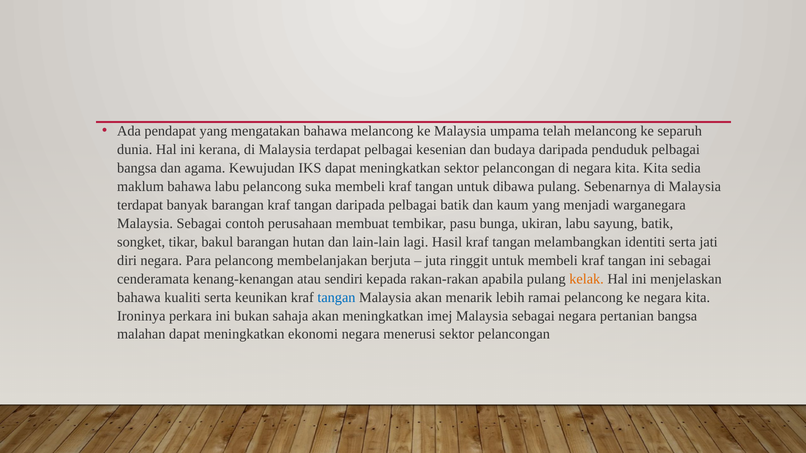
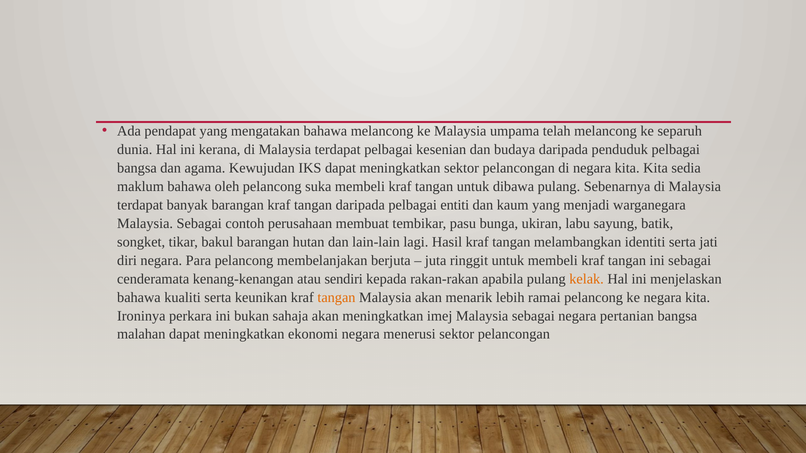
bahawa labu: labu -> oleh (227, 187)
pelbagai batik: batik -> entiti (455, 205)
tangan colour: blue -> orange (336, 298)
